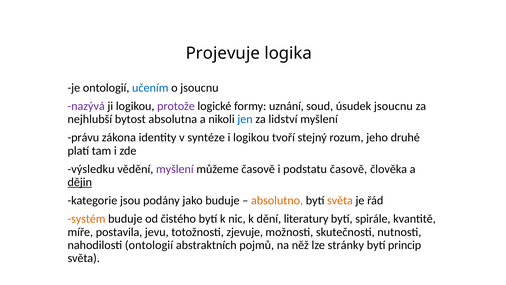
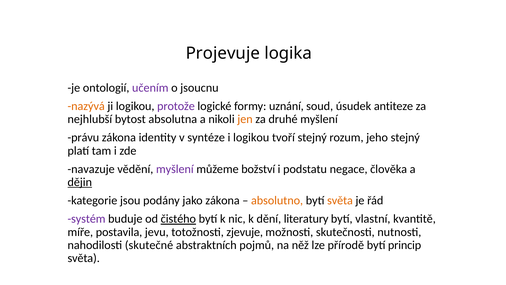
učením colour: blue -> purple (150, 88)
nazývá colour: purple -> orange (86, 106)
úsudek jsoucnu: jsoucnu -> antiteze (394, 106)
jen colour: blue -> orange (245, 119)
lidství: lidství -> druhé (283, 119)
jeho druhé: druhé -> stejný (405, 137)
výsledku: výsledku -> navazuje (91, 169)
můžeme časově: časově -> božství (258, 169)
podstatu časově: časově -> negace (349, 169)
jako buduje: buduje -> zákona (223, 200)
systém colour: orange -> purple (86, 219)
čistého underline: none -> present (178, 219)
spirále: spirále -> vlastní (373, 219)
nahodilosti ontologií: ontologií -> skutečné (149, 245)
stránky: stránky -> přírodě (346, 245)
